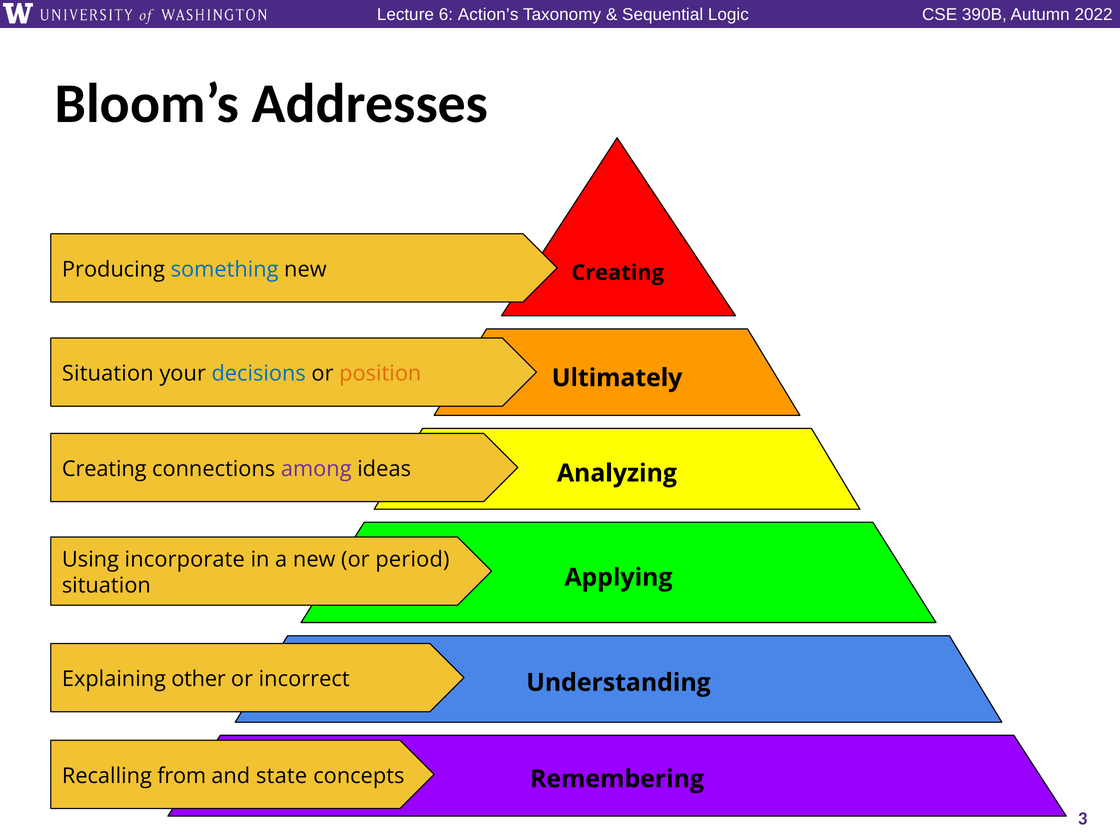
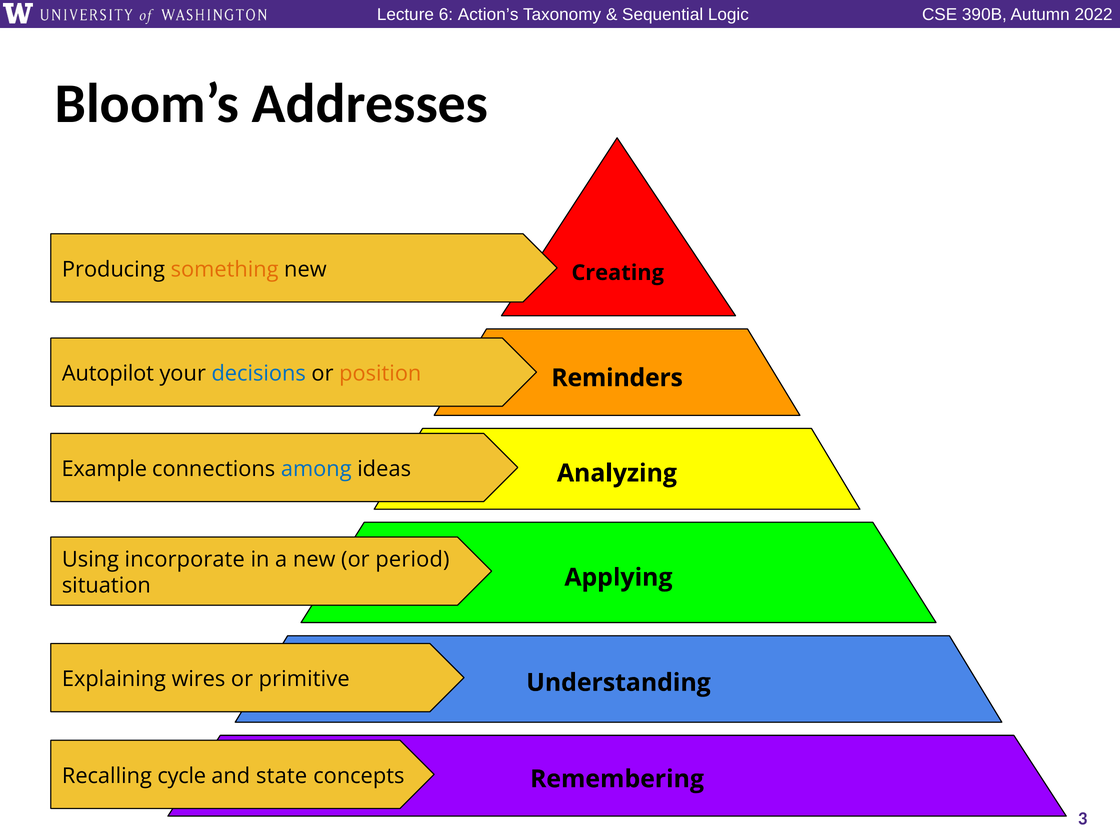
something colour: blue -> orange (225, 269)
Situation: Situation -> Autopilot (108, 374)
Ultimately: Ultimately -> Reminders (617, 378)
Creating: Creating -> Example (104, 469)
among colour: purple -> blue (316, 469)
other: other -> wires (198, 679)
incorrect: incorrect -> primitive (304, 679)
from: from -> cycle (182, 776)
